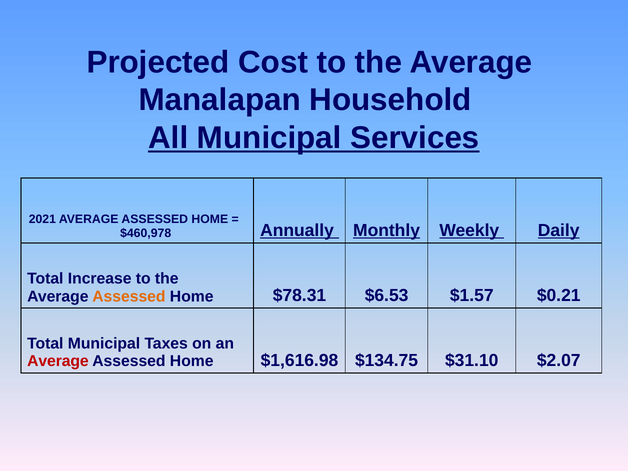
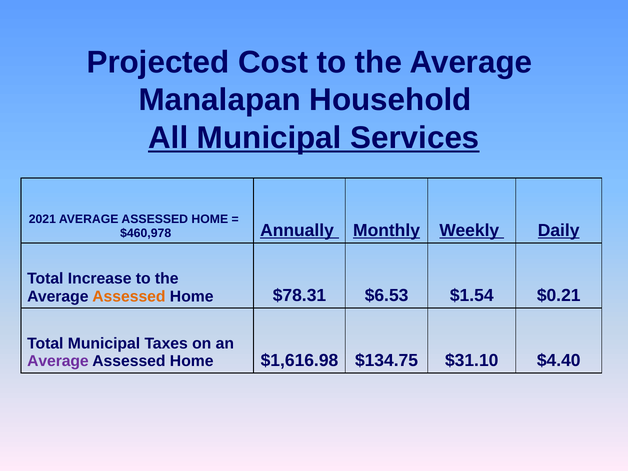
$1.57: $1.57 -> $1.54 (472, 295)
Average colour: red -> purple (58, 361)
$2.07: $2.07 -> $4.40 (559, 360)
